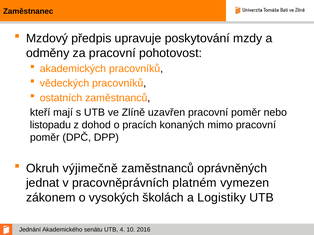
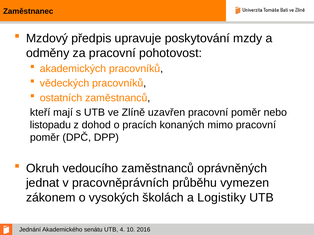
výjimečně: výjimečně -> vedoucího (90, 169)
platném: platném -> průběhu (195, 183)
